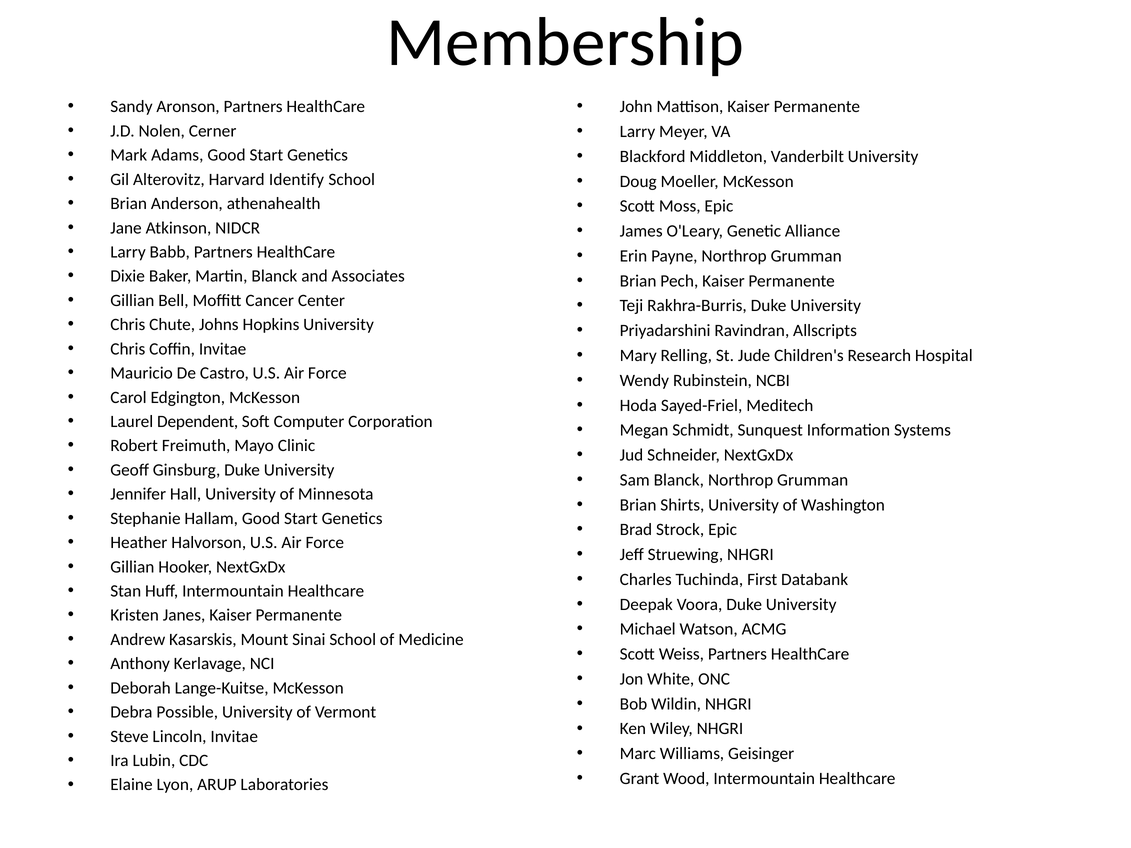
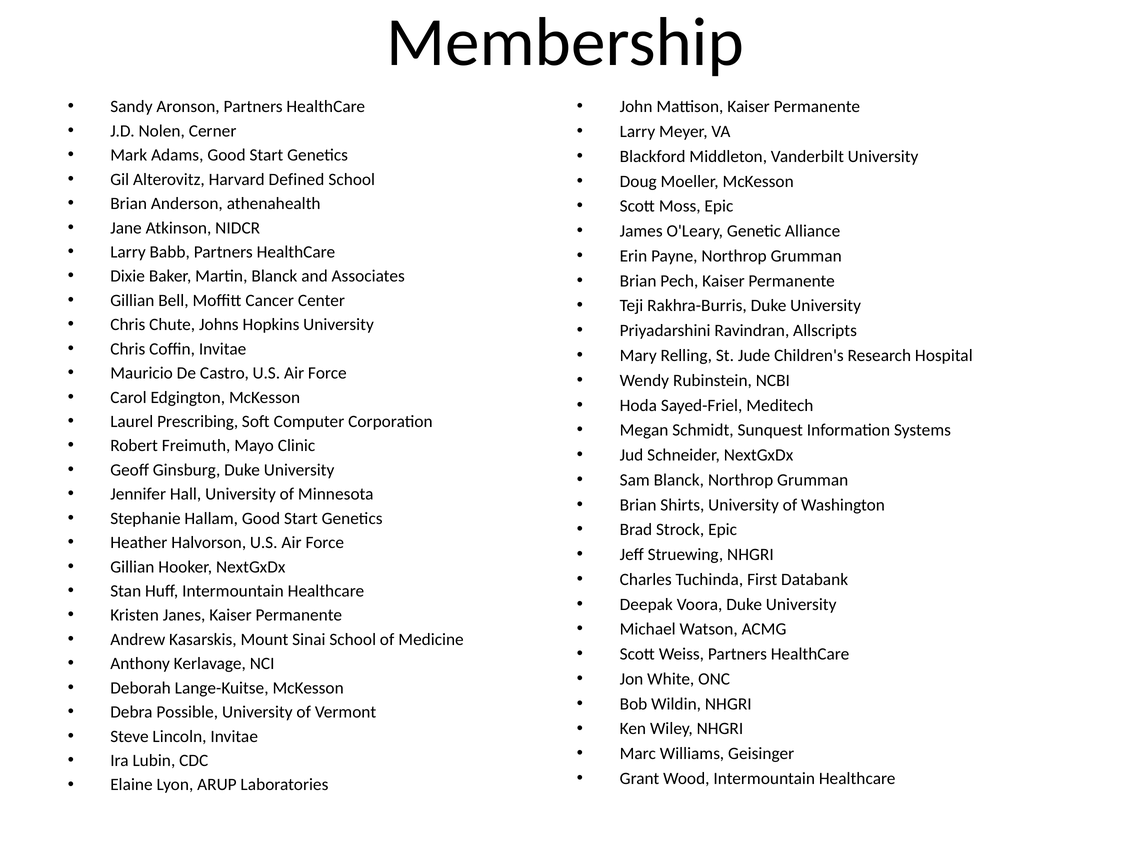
Identify: Identify -> Defined (296, 179)
Dependent: Dependent -> Prescribing (198, 422)
